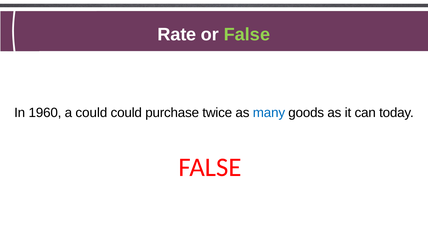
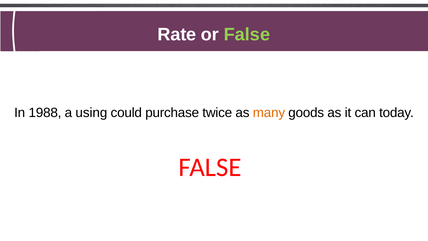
1960: 1960 -> 1988 (45, 113)
a could: could -> using (91, 113)
many colour: blue -> orange (269, 113)
